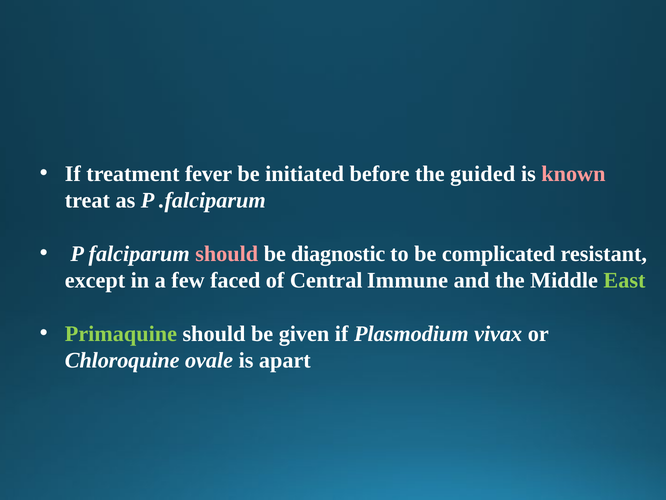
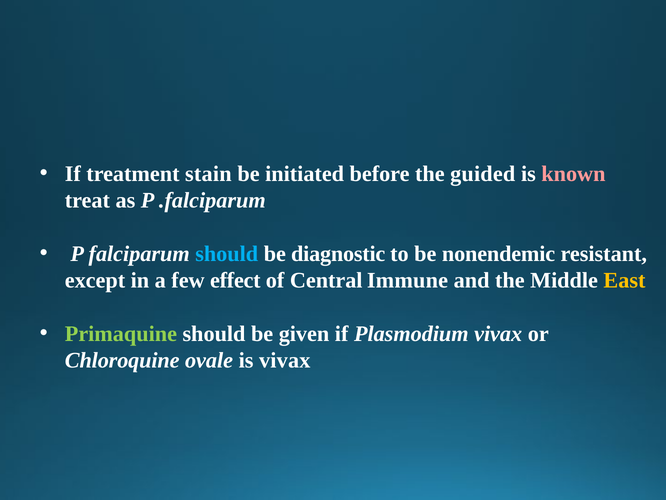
fever: fever -> stain (208, 174)
should colour: pink -> light blue (227, 253)
complicated: complicated -> nonendemic (499, 253)
faced: faced -> effect (235, 280)
East colour: light green -> yellow (624, 280)
is apart: apart -> vivax (285, 360)
